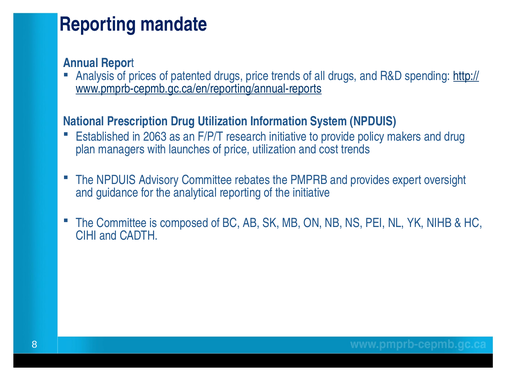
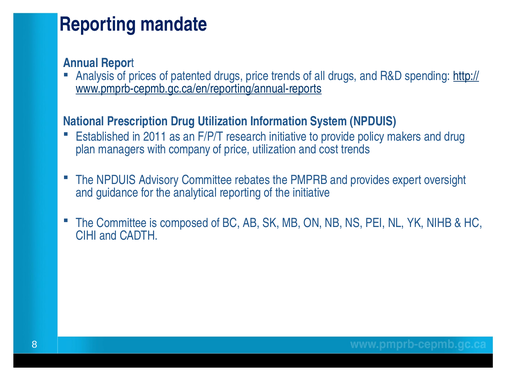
2063: 2063 -> 2011 (155, 137)
launches: launches -> company (189, 149)
